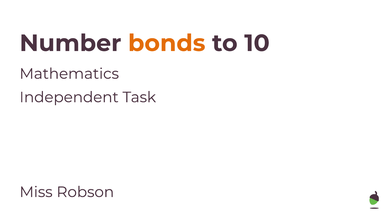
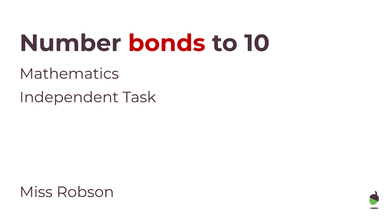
bonds colour: orange -> red (167, 43)
